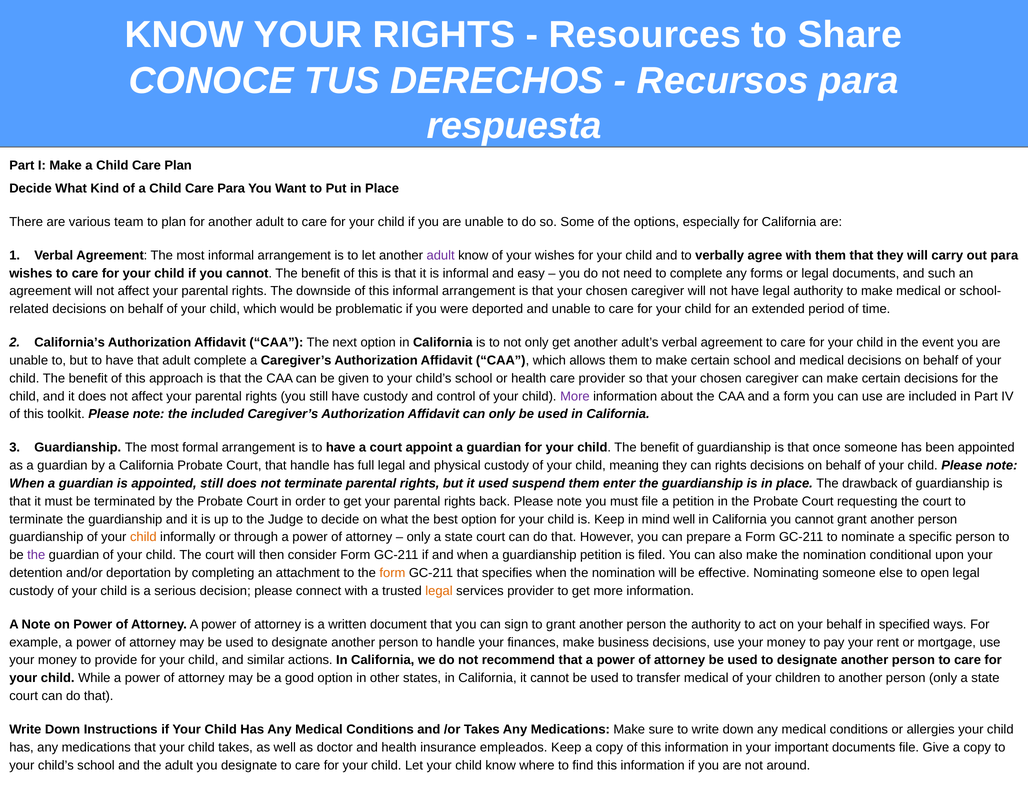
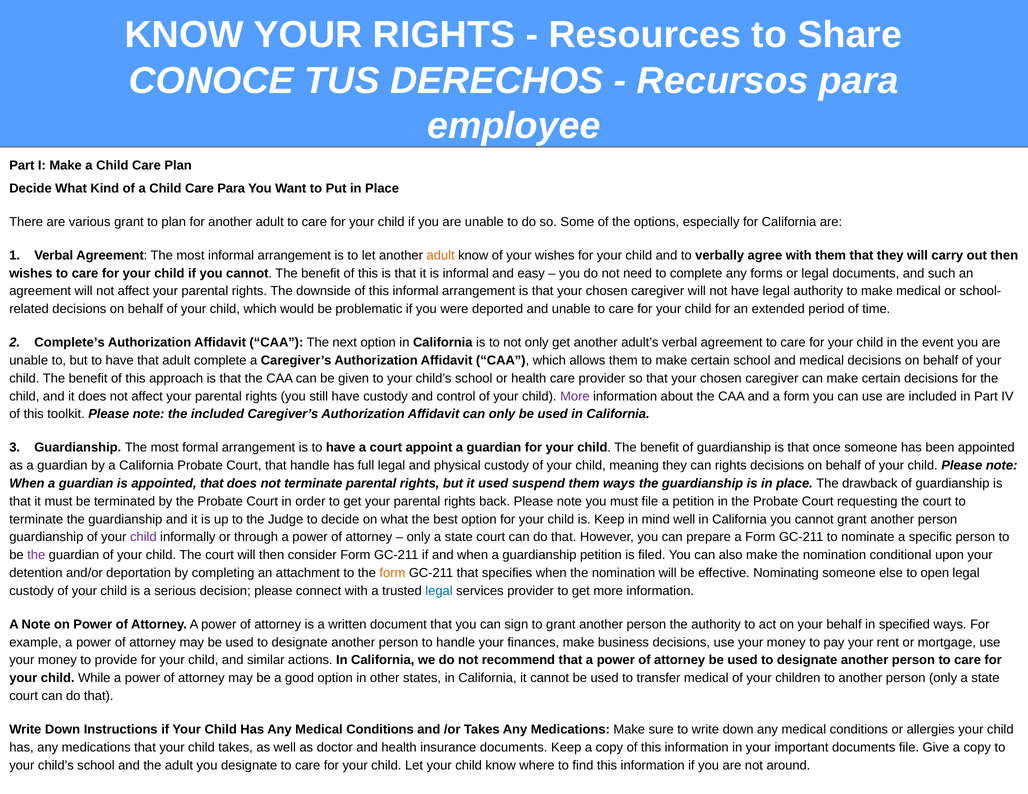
respuesta: respuesta -> employee (514, 126)
various team: team -> grant (129, 222)
adult colour: purple -> orange (441, 255)
out para: para -> then (1004, 255)
California’s: California’s -> Complete’s (70, 343)
appointed still: still -> that (212, 484)
them enter: enter -> ways (619, 484)
child colour: orange -> purple (143, 537)
legal colour: orange -> blue (439, 591)
insurance empleados: empleados -> documents (514, 748)
